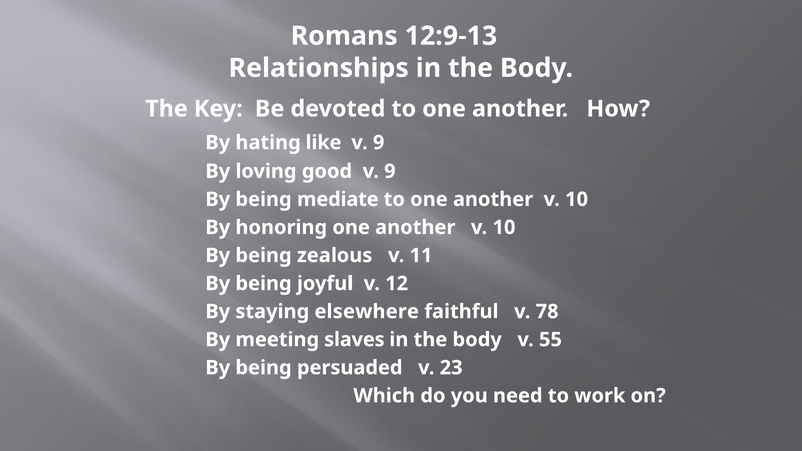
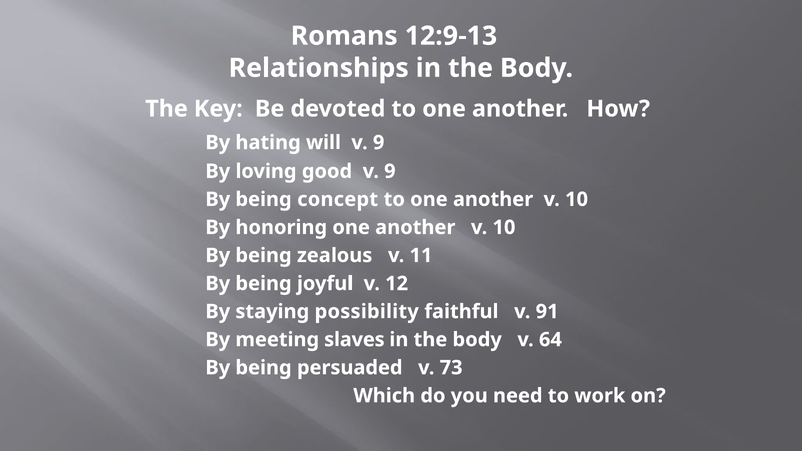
like: like -> will (323, 143)
mediate: mediate -> concept (338, 199)
elsewhere: elsewhere -> possibility (367, 312)
78: 78 -> 91 (547, 312)
55: 55 -> 64 (550, 340)
23: 23 -> 73 (451, 368)
